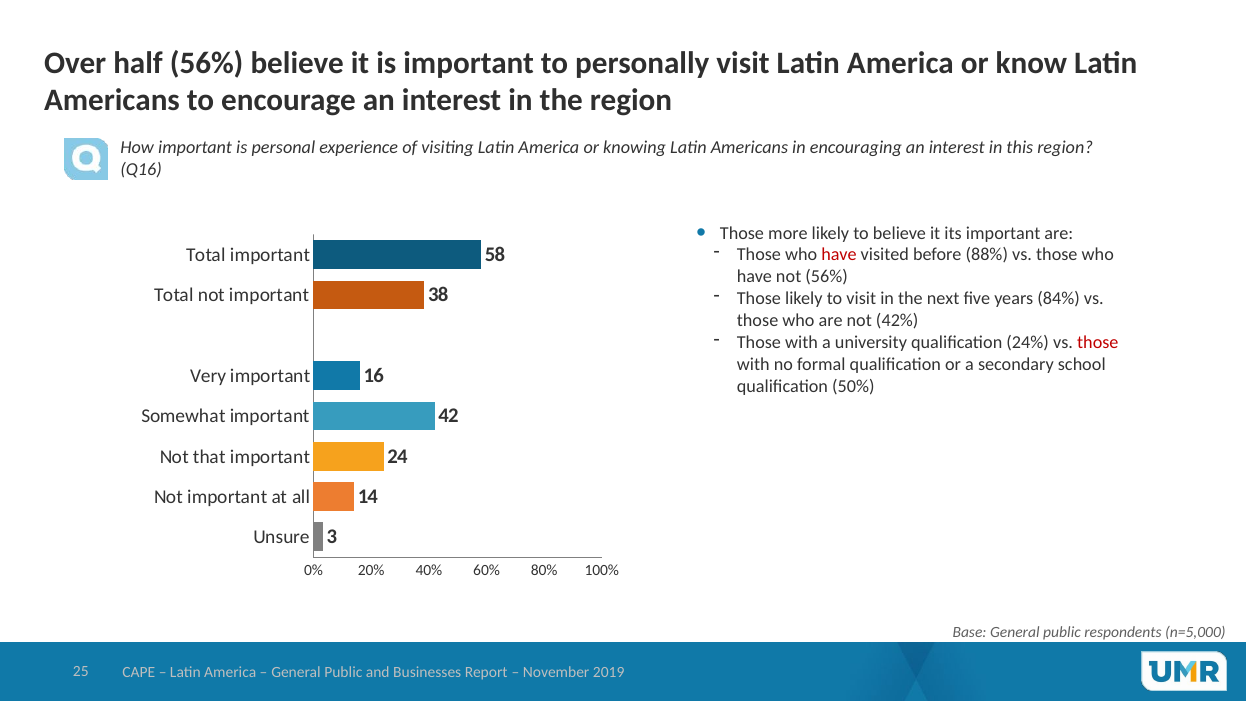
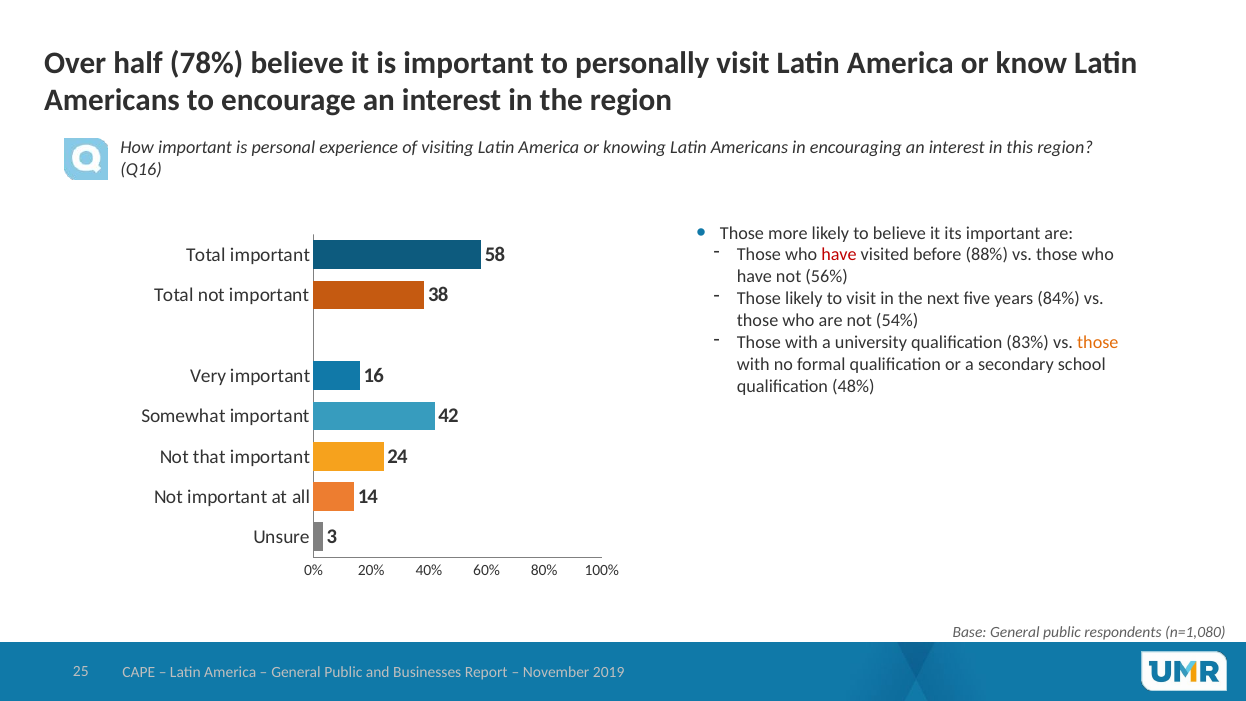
half 56%: 56% -> 78% (207, 63)
42%: 42% -> 54% (897, 320)
24%: 24% -> 83% (1028, 342)
those colour: red -> orange (1098, 342)
50%: 50% -> 48% (853, 386)
n=5,000: n=5,000 -> n=1,080 (1195, 632)
